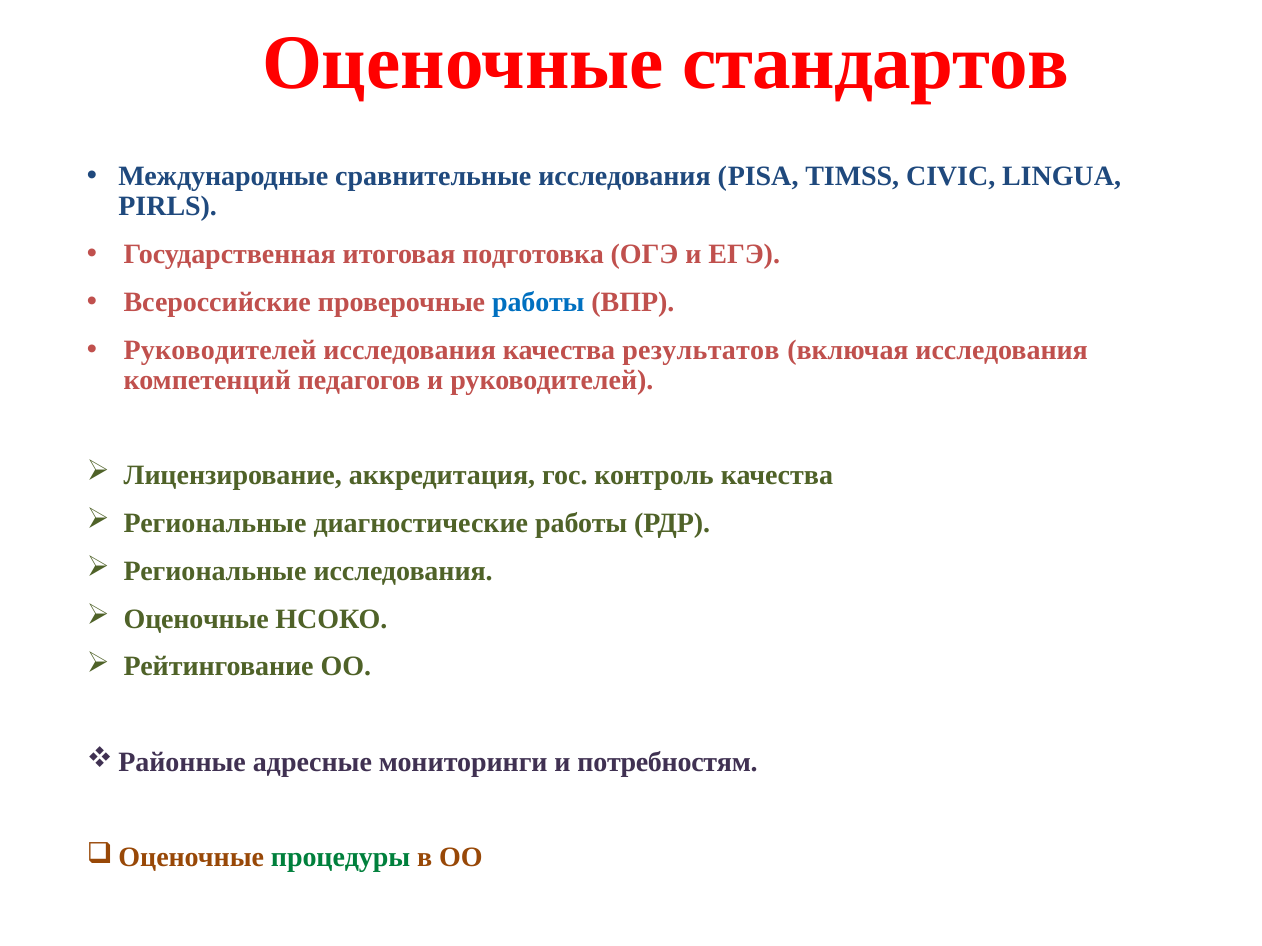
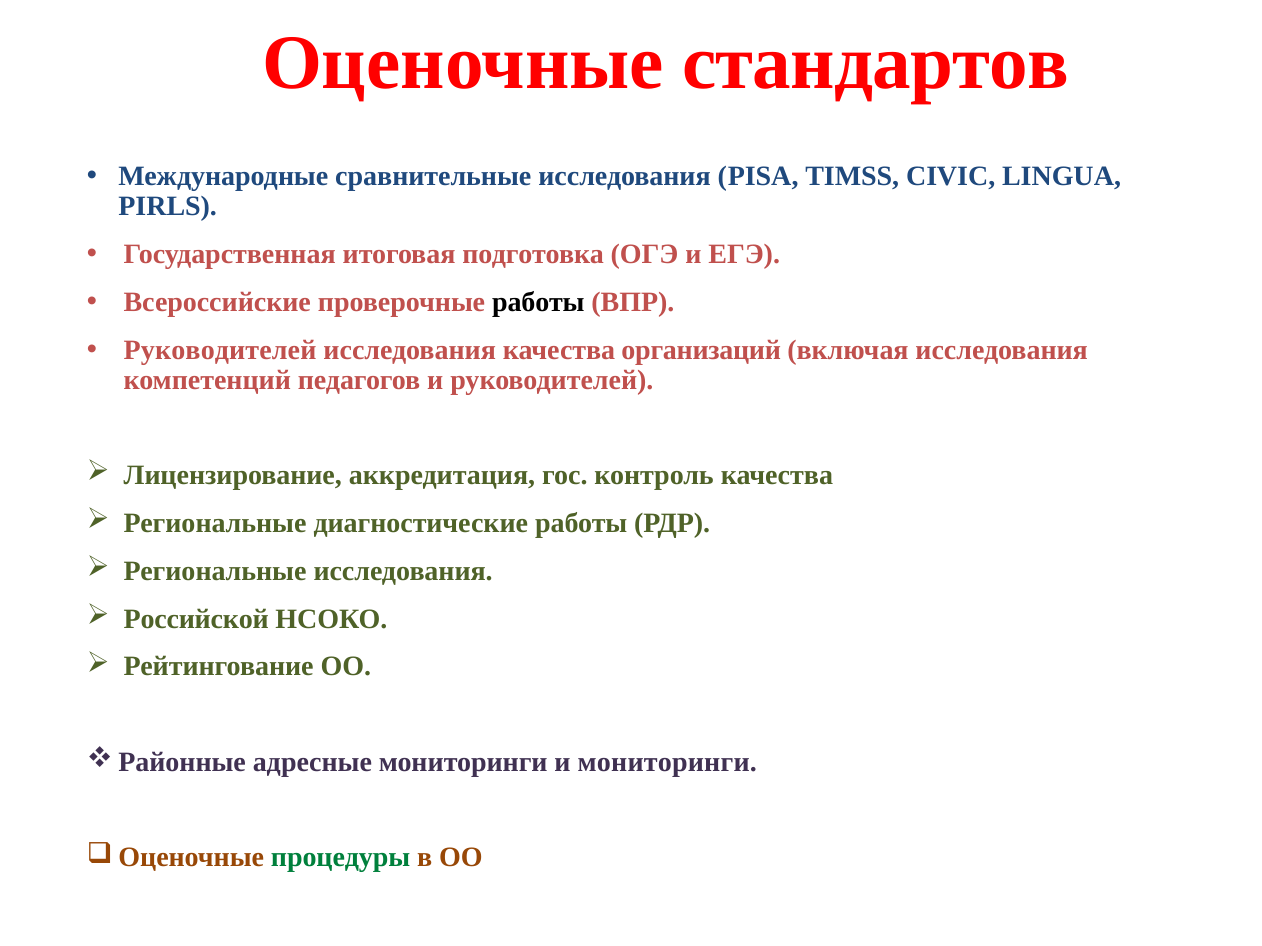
работы colour: blue -> black (538, 302)
результатов: результатов -> организаций (701, 350)
Оценочные: Оценочные -> Российской (196, 619)
и потребностям: потребностям -> мониторинги (667, 763)
